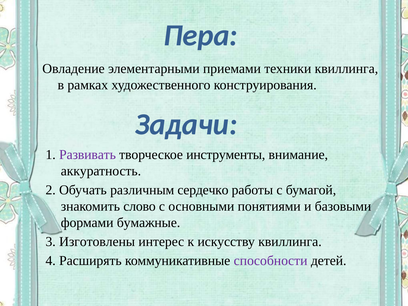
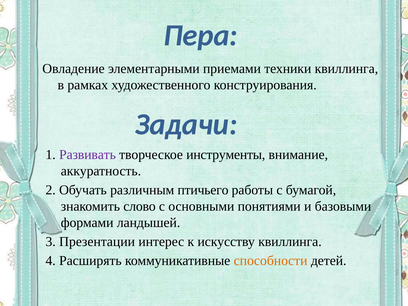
сердечко: сердечко -> птичьего (203, 190)
бумажные: бумажные -> ландышей (149, 223)
Изготовлены: Изготовлены -> Презентации (97, 242)
способности colour: purple -> orange (271, 261)
